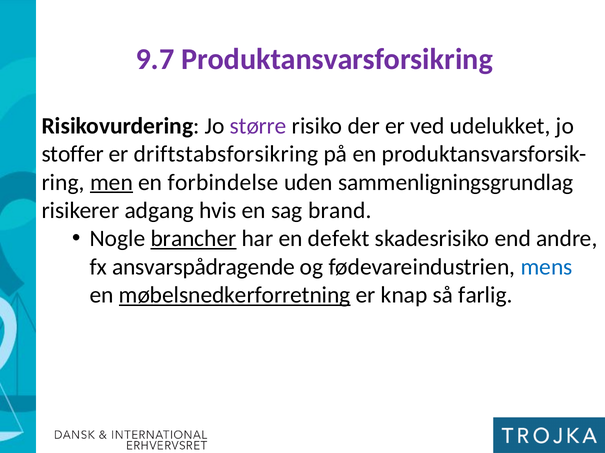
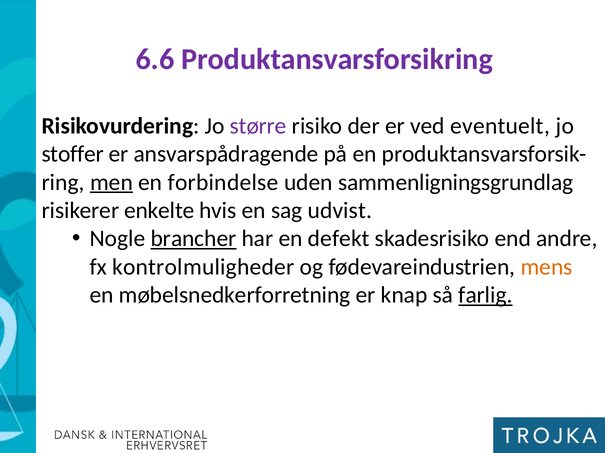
9.7: 9.7 -> 6.6 (155, 60)
udelukket: udelukket -> eventuelt (500, 126)
driftstabsforsikring: driftstabsforsikring -> ansvarspådragende (226, 154)
adgang: adgang -> enkelte (159, 211)
brand: brand -> udvist (340, 211)
ansvarspådragende: ansvarspådragende -> kontrolmuligheder (203, 267)
mens colour: blue -> orange (547, 267)
møbelsnedkerforretning underline: present -> none (235, 296)
farlig underline: none -> present (485, 296)
